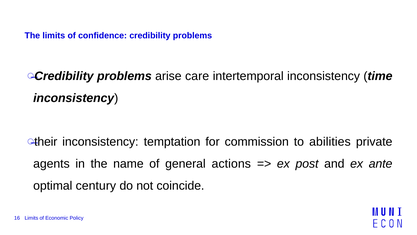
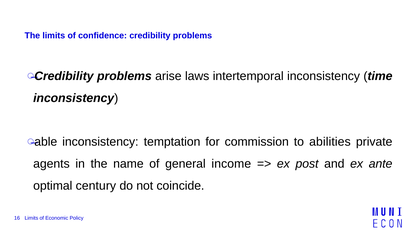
care: care -> laws (197, 76)
their: their -> able (46, 142)
actions: actions -> income (231, 164)
